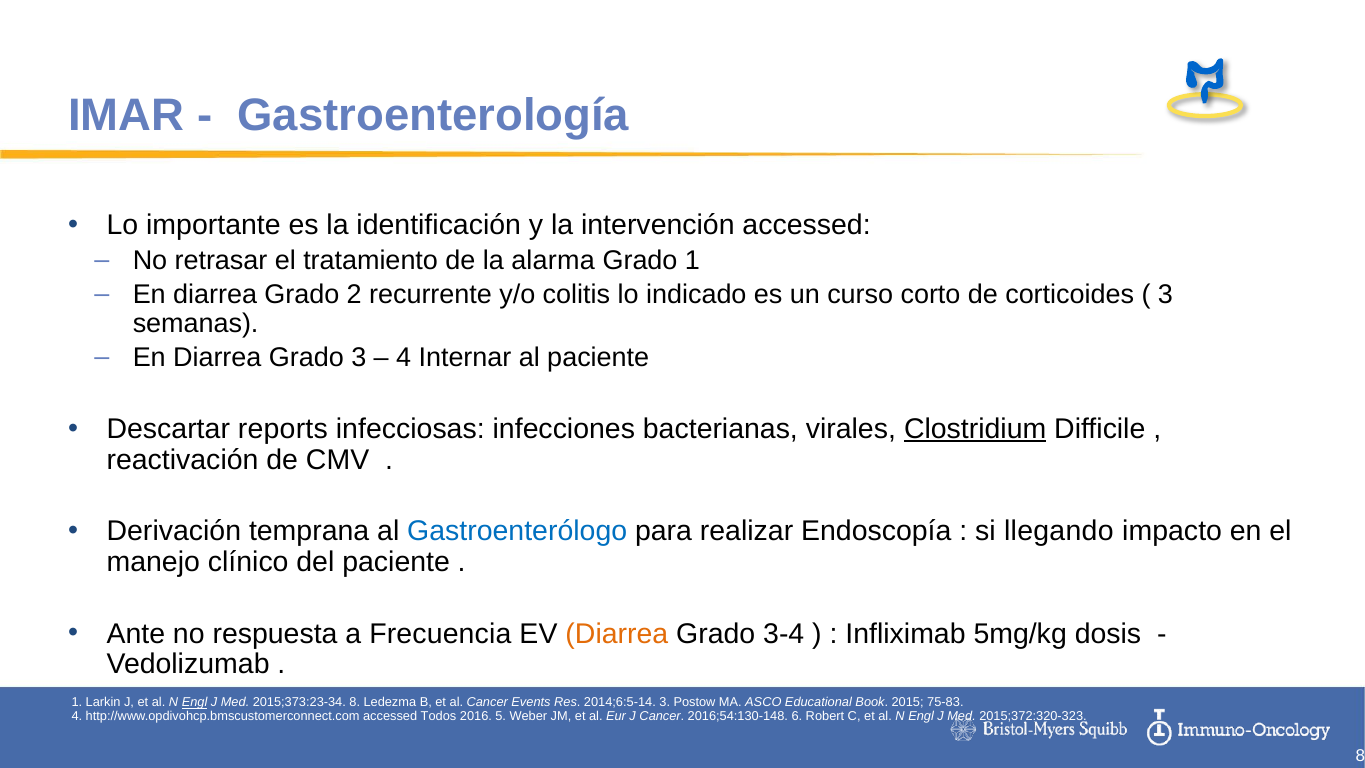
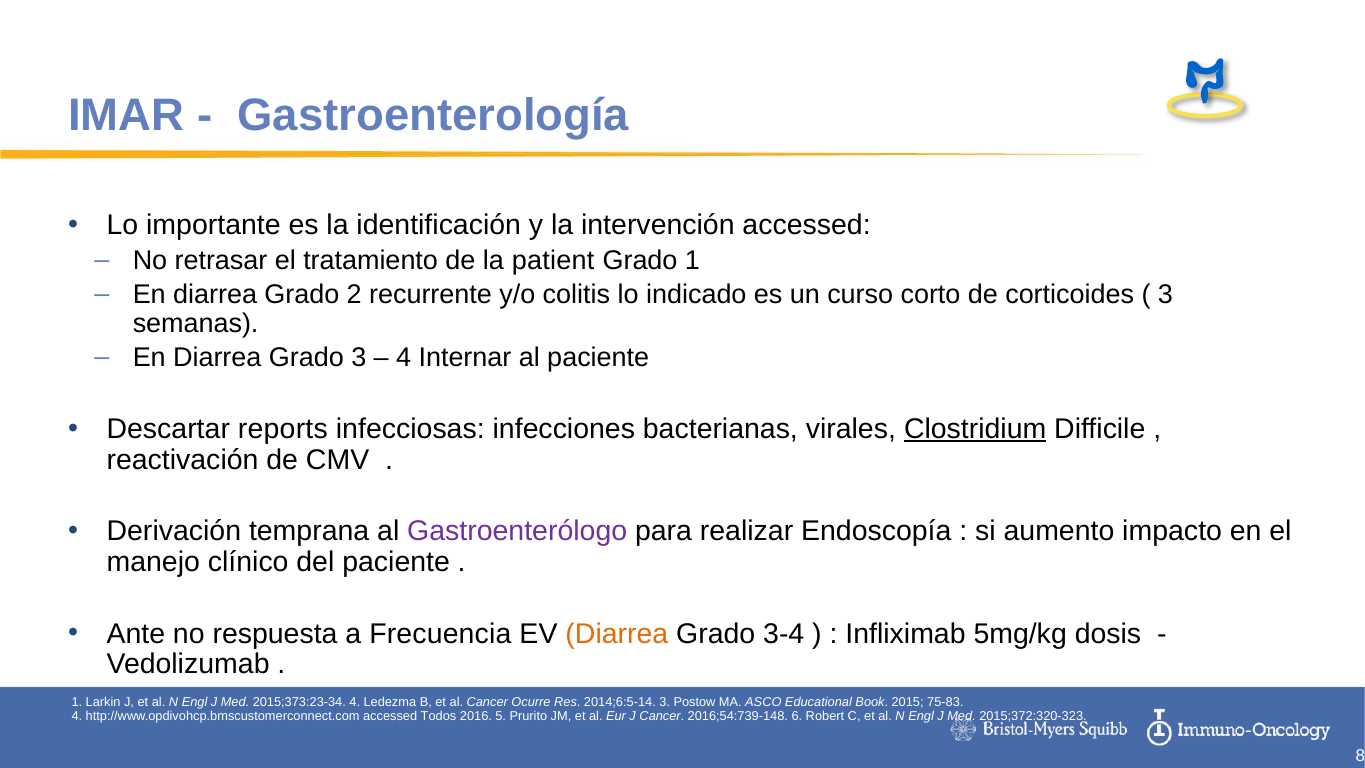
alarma: alarma -> patient (553, 260)
Gastroenterólogo colour: blue -> purple (517, 531)
llegando: llegando -> aumento (1059, 531)
Engl underline: present -> none (195, 702)
2015;373:23-34 8: 8 -> 4 (355, 702)
Events: Events -> Ocurre (531, 702)
Weber: Weber -> Prurito (528, 716)
2016;54:130-148: 2016;54:130-148 -> 2016;54:739-148 (738, 716)
